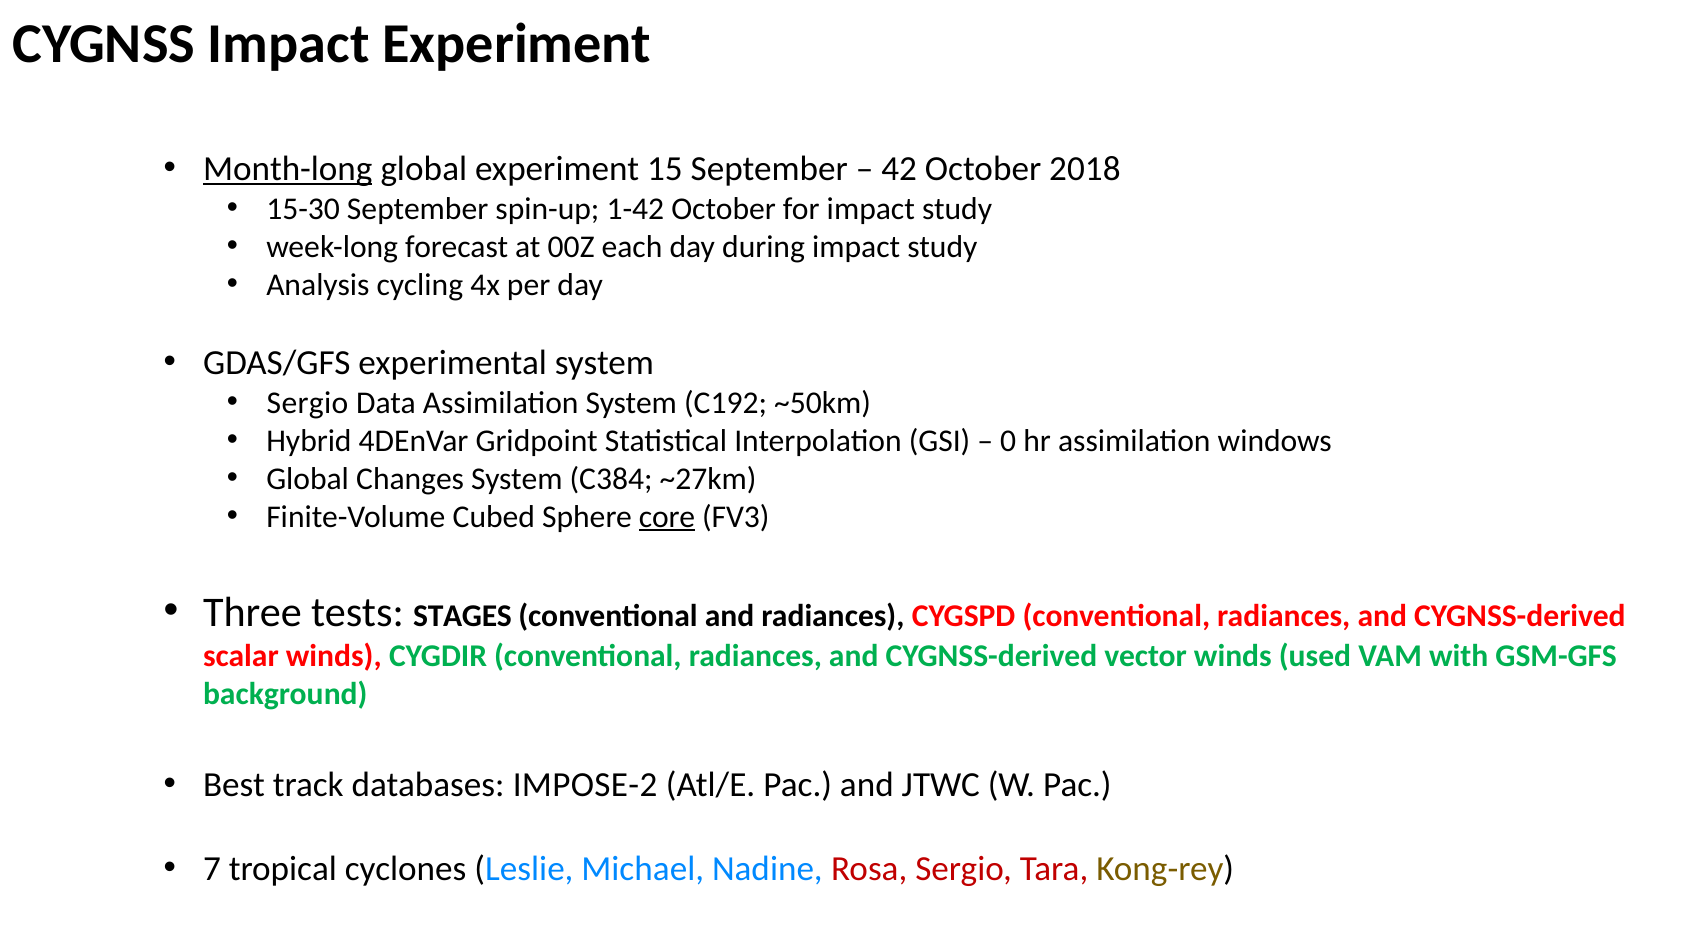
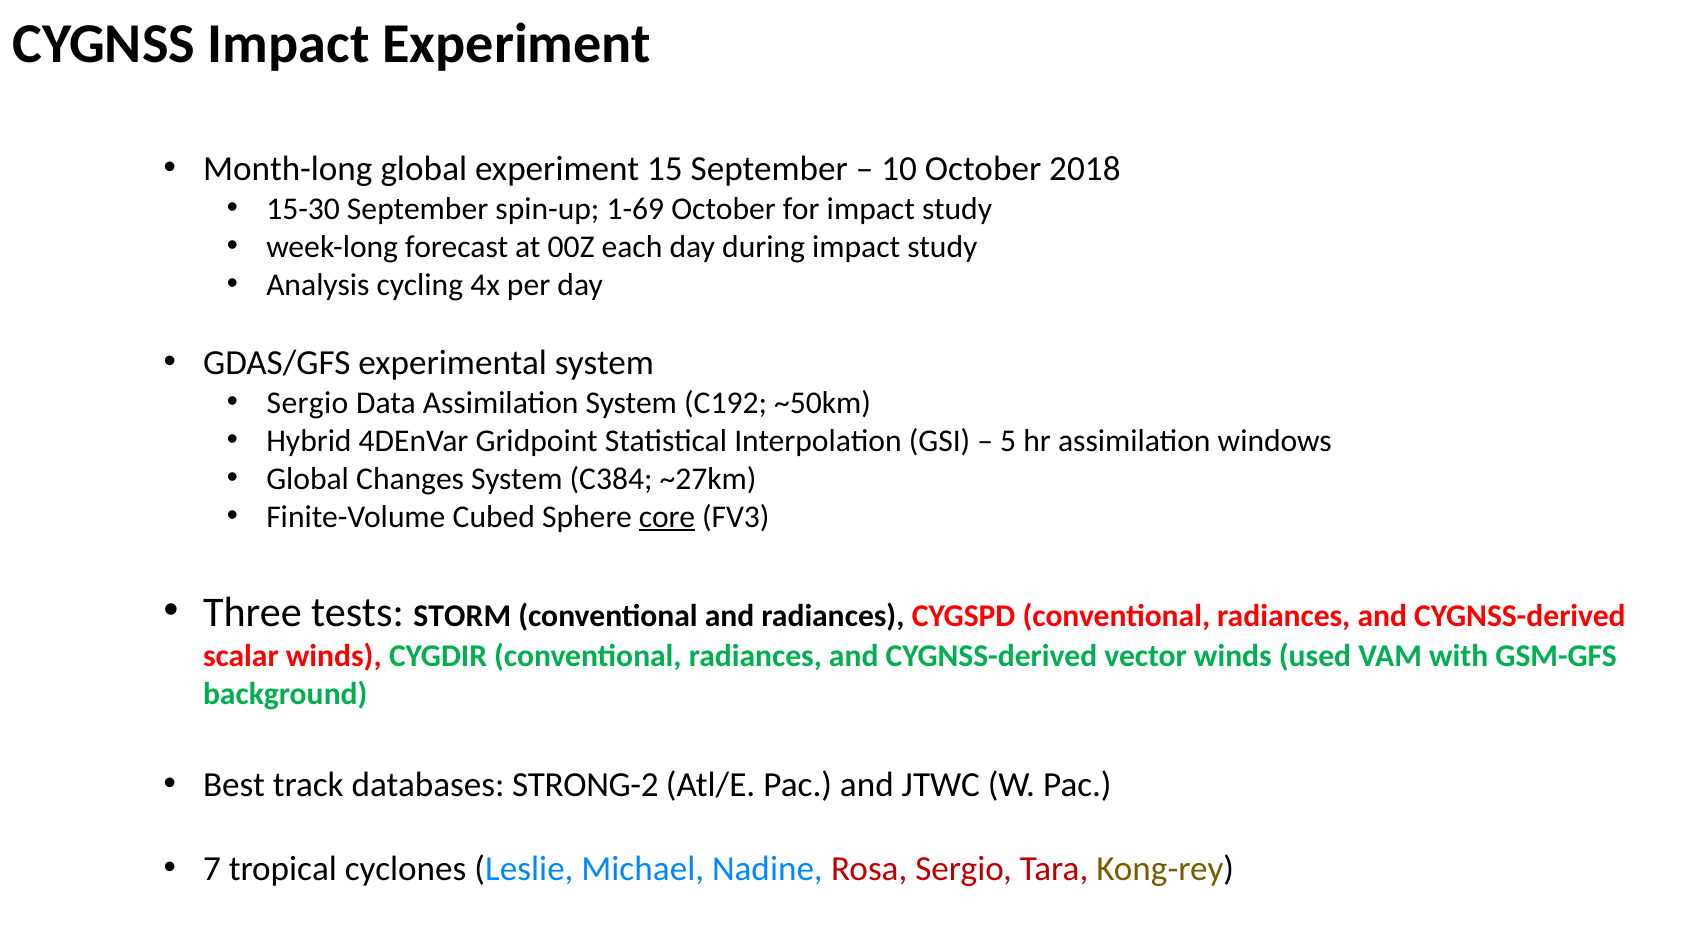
Month-long underline: present -> none (288, 169)
42: 42 -> 10 (899, 169)
1-42: 1-42 -> 1-69 (635, 209)
0: 0 -> 5 (1008, 440)
STAGES: STAGES -> STORM (462, 615)
IMPOSE-2: IMPOSE-2 -> STRONG-2 (585, 784)
